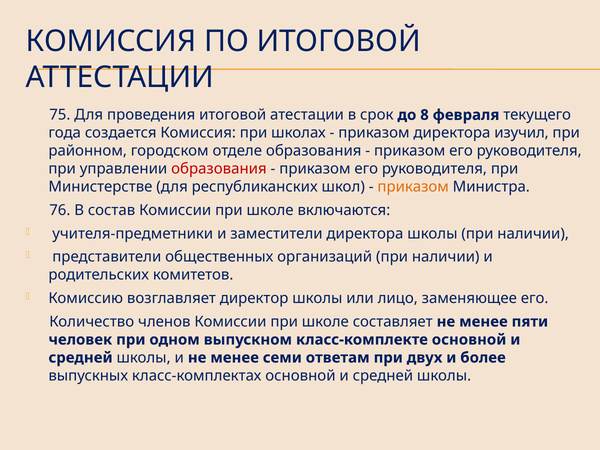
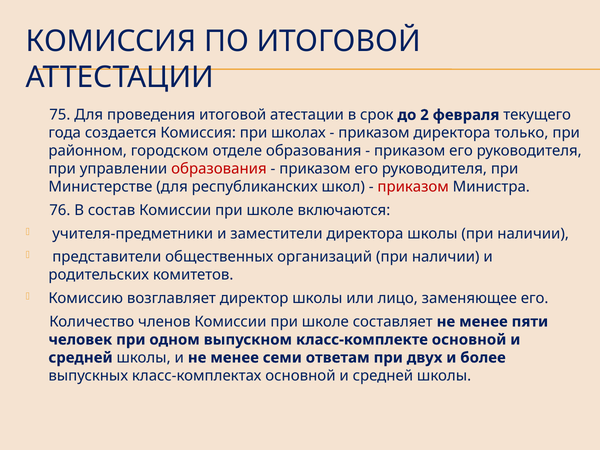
8: 8 -> 2 (424, 115)
изучил: изучил -> только (521, 133)
приказом colour: orange -> red (413, 187)
